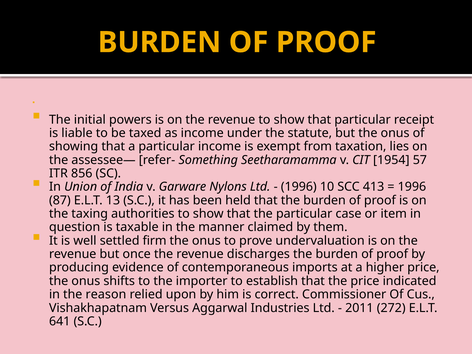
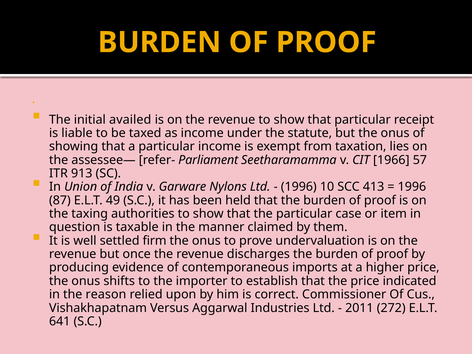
powers: powers -> availed (130, 120)
Something: Something -> Parliament (208, 160)
1954: 1954 -> 1966 (391, 160)
856: 856 -> 913 (82, 173)
13: 13 -> 49 (113, 200)
